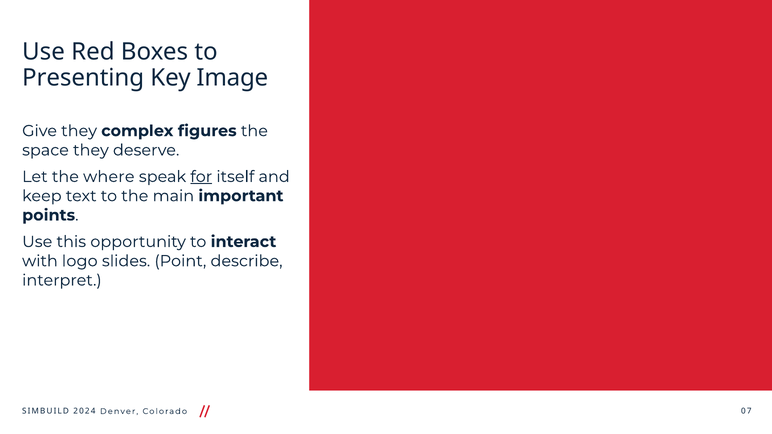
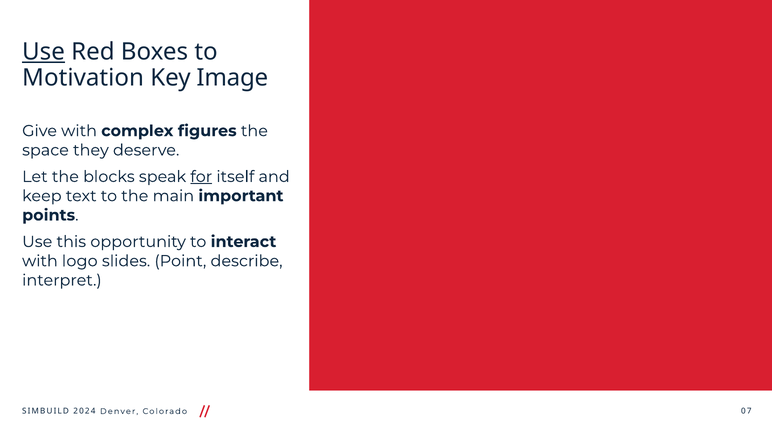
Use underline: none -> present (43, 52)
Presenting: Presenting -> Motivation (83, 78)
Give they: they -> with (79, 131)
where: where -> blocks (109, 177)
